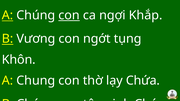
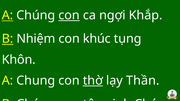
Vương: Vương -> Nhiệm (36, 39)
ngớt: ngớt -> khúc (97, 39)
thờ underline: none -> present (93, 81)
Chứa: Chứa -> Thần (143, 81)
